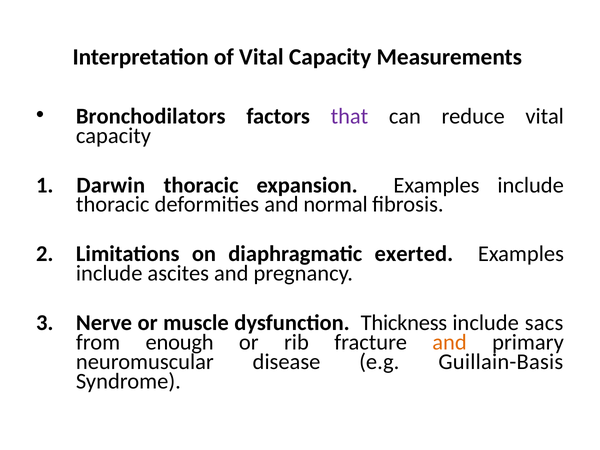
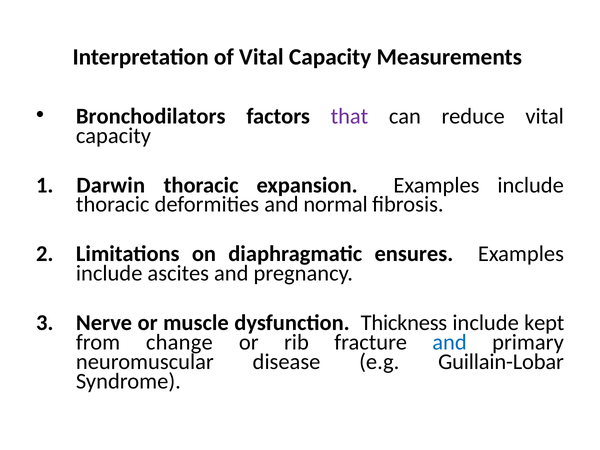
exerted: exerted -> ensures (414, 254)
sacs: sacs -> kept (544, 323)
enough: enough -> change (179, 342)
and colour: orange -> blue (450, 342)
Guillain-Basis: Guillain-Basis -> Guillain-Lobar (501, 362)
